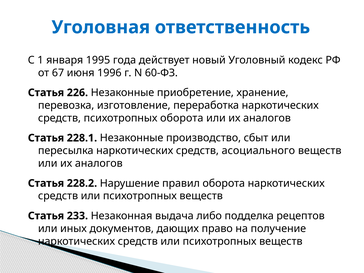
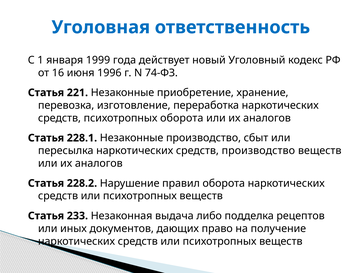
1995: 1995 -> 1999 (98, 60)
67: 67 -> 16 (58, 73)
60-ФЗ: 60-ФЗ -> 74-ФЗ (161, 73)
226: 226 -> 221 (77, 93)
средств асоциального: асоциального -> производство (258, 151)
